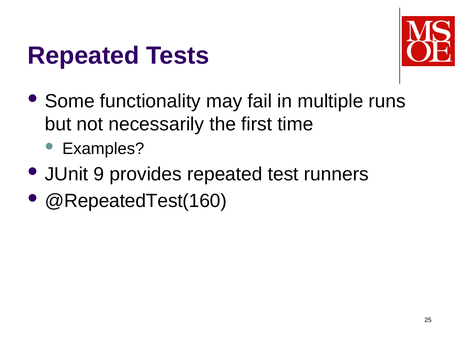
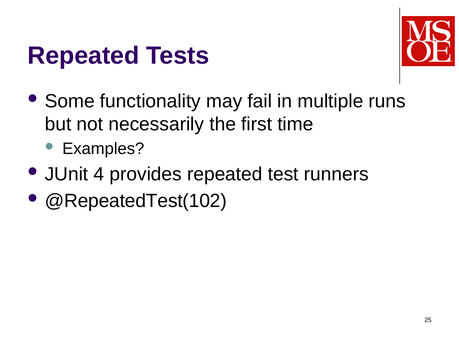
9: 9 -> 4 (99, 174)
@RepeatedTest(160: @RepeatedTest(160 -> @RepeatedTest(102 (136, 201)
